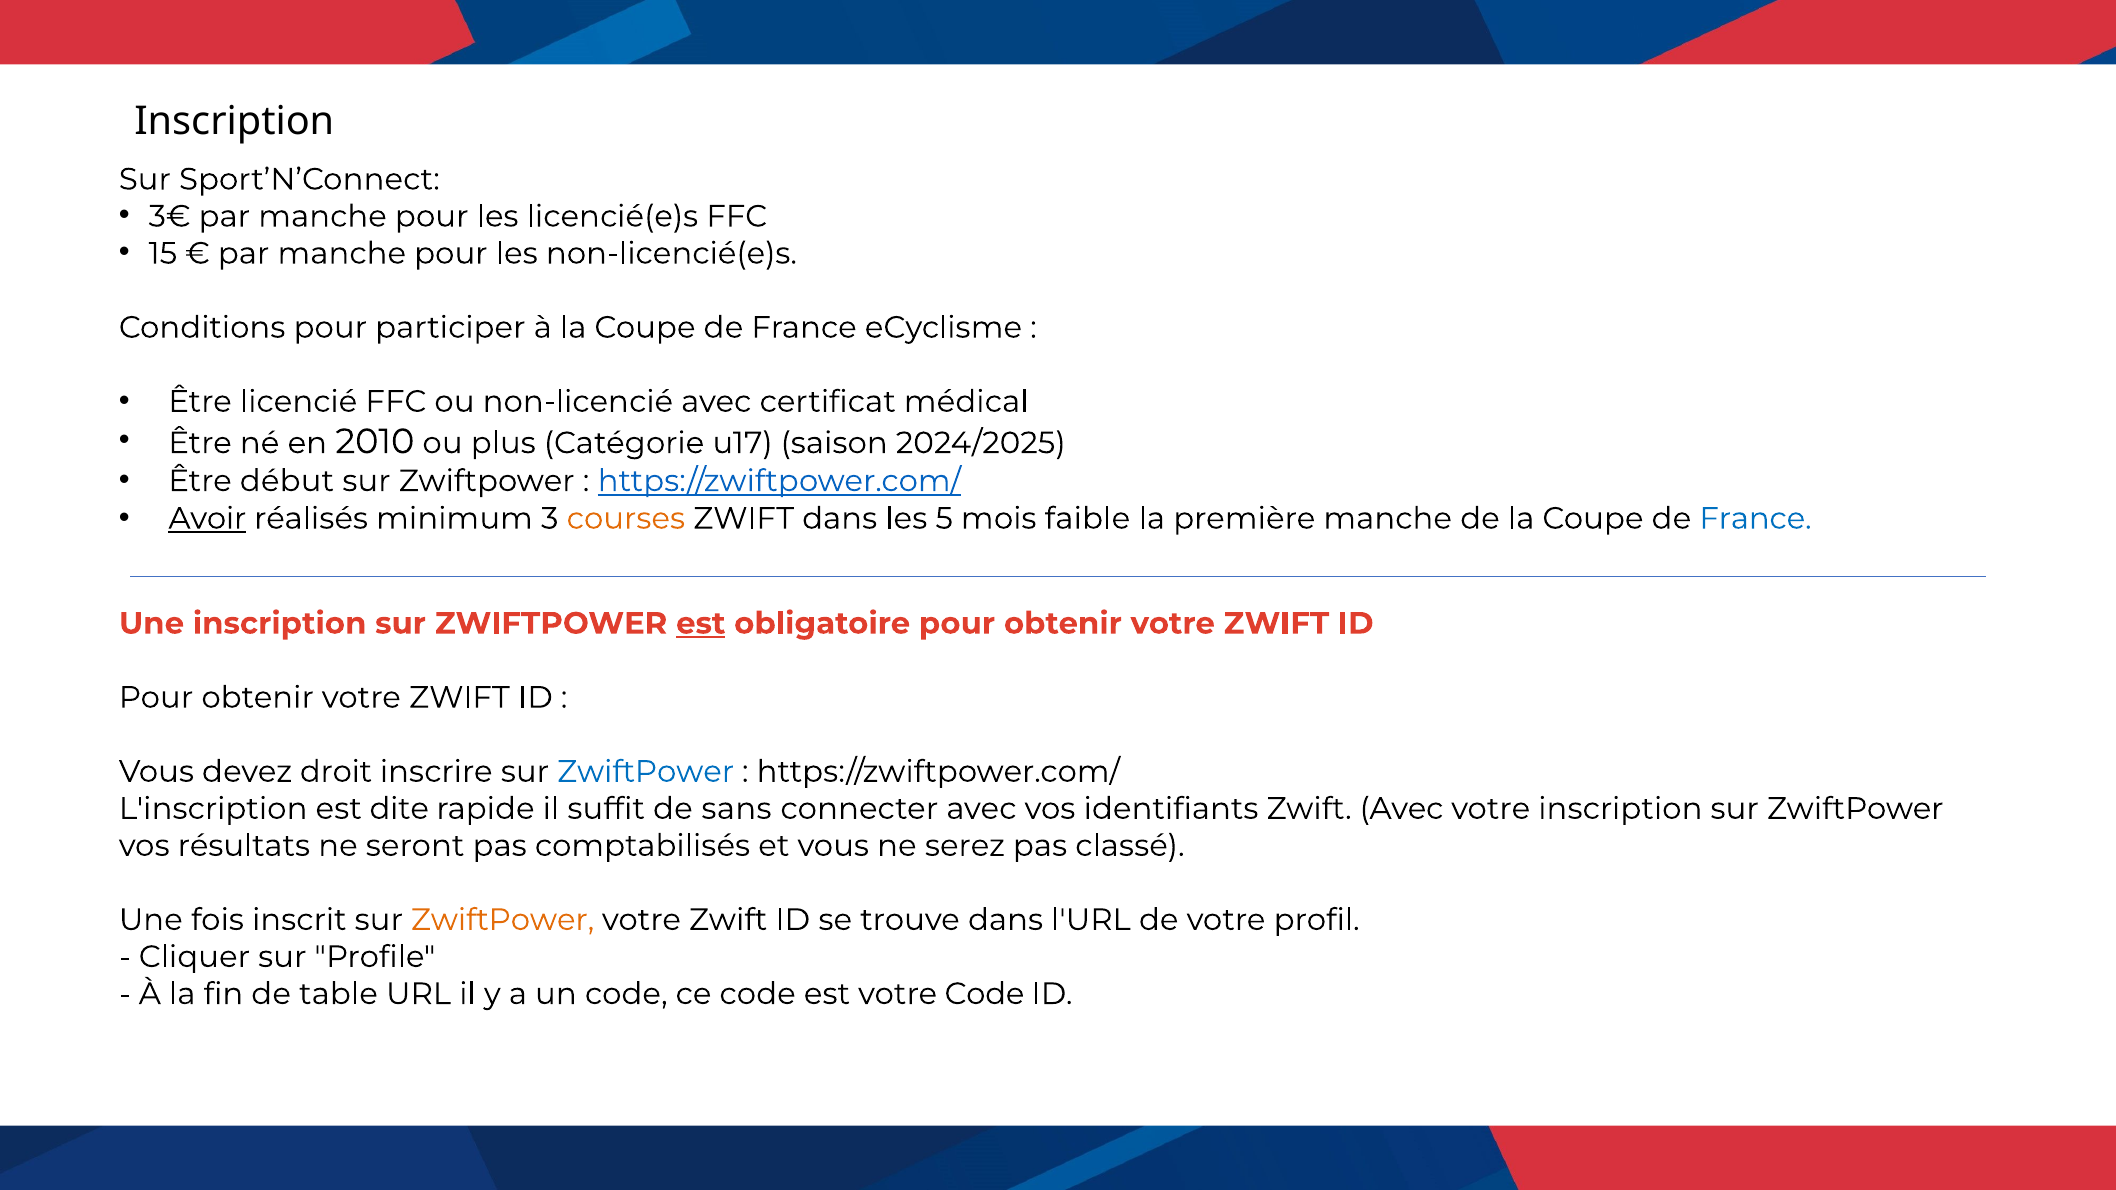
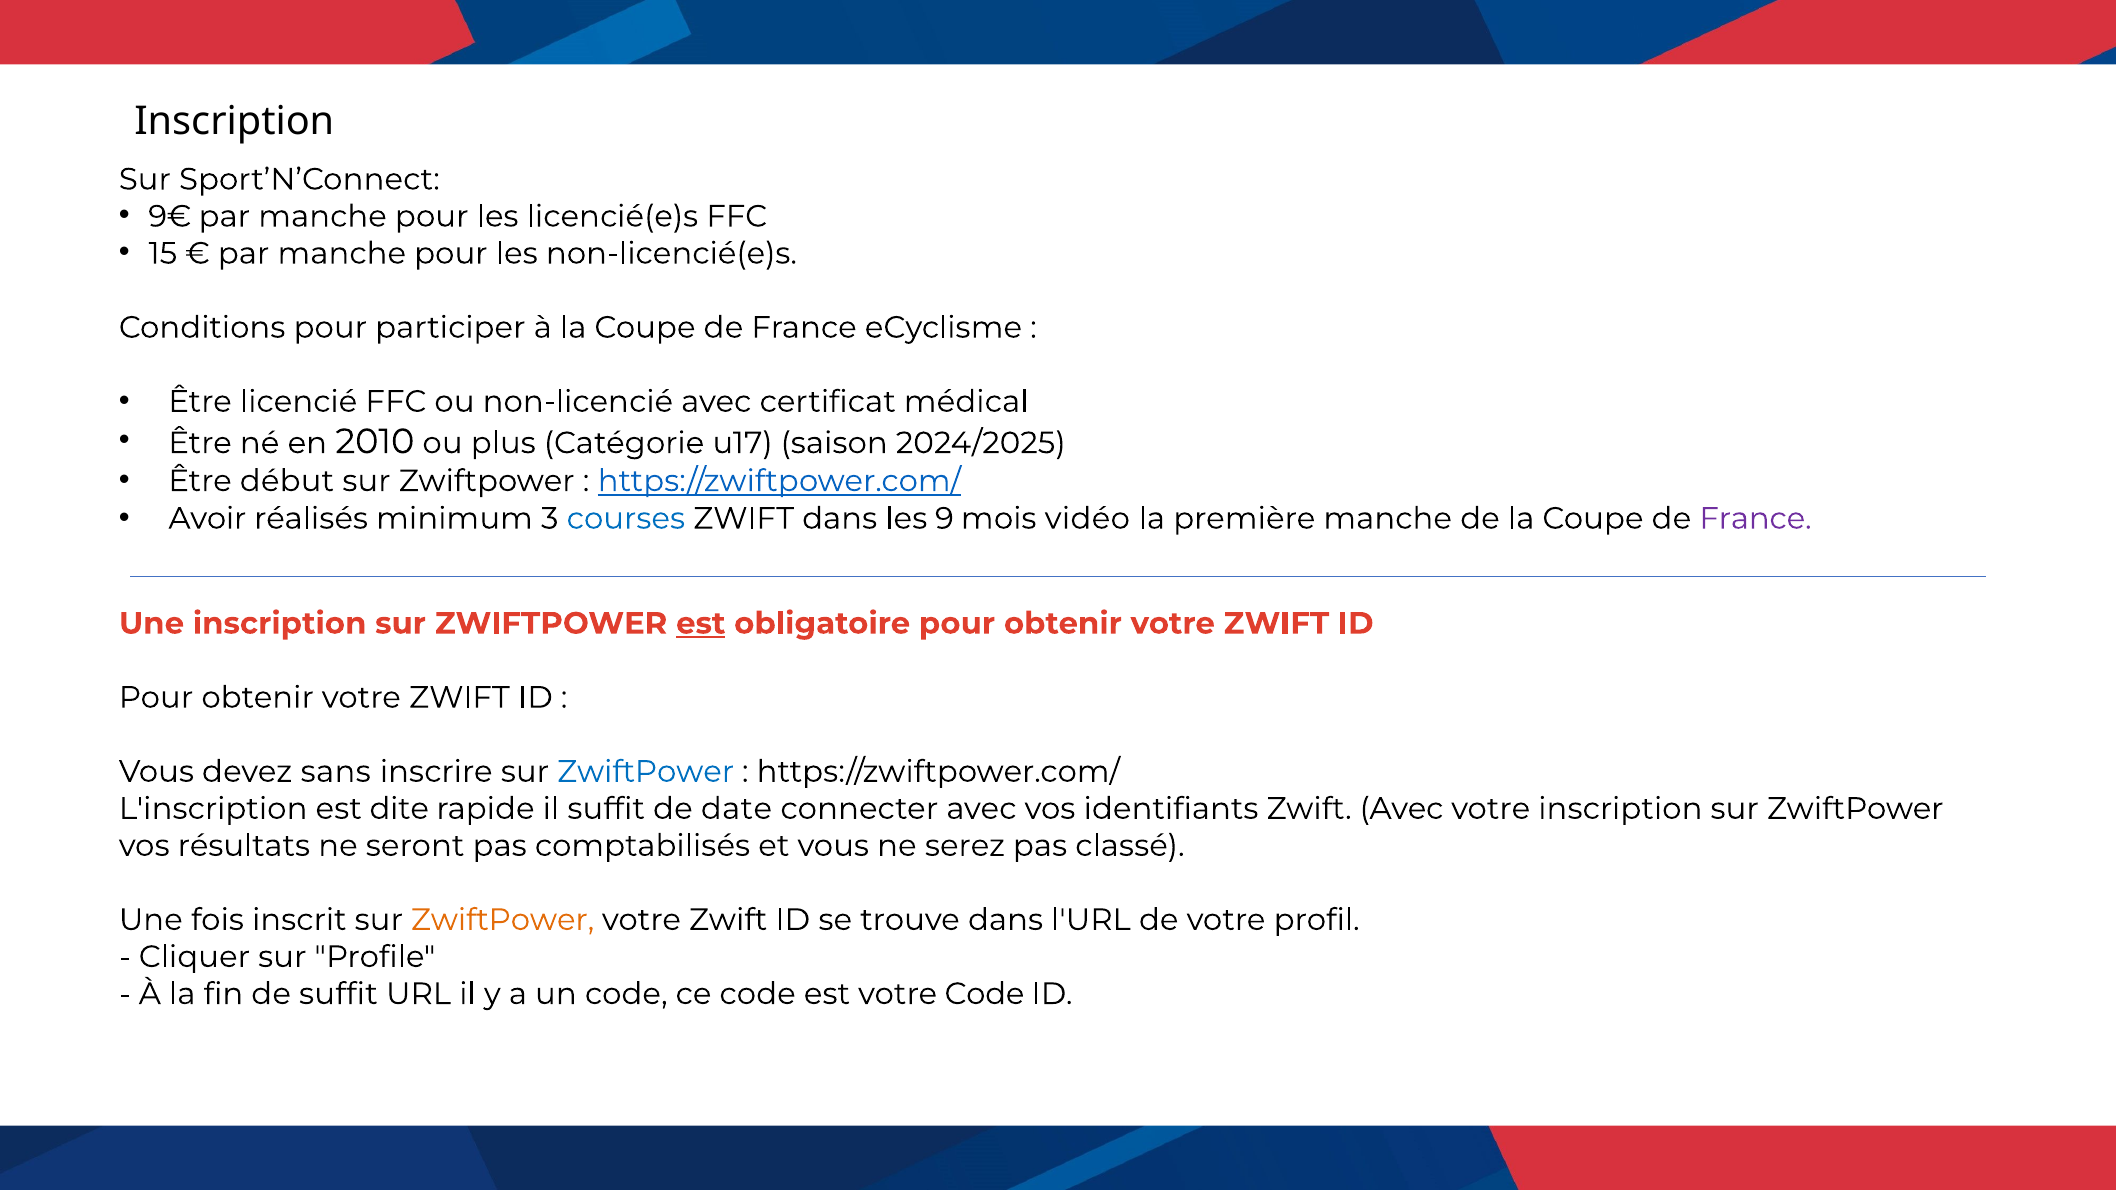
3€: 3€ -> 9€ (170, 216)
Avoir underline: present -> none (207, 519)
courses colour: orange -> blue (626, 519)
5: 5 -> 9 (944, 519)
faible: faible -> vidéo (1087, 519)
France colour: blue -> purple (1755, 519)
droit: droit -> sans (336, 772)
sans: sans -> date (736, 809)
de table: table -> suffit (338, 994)
